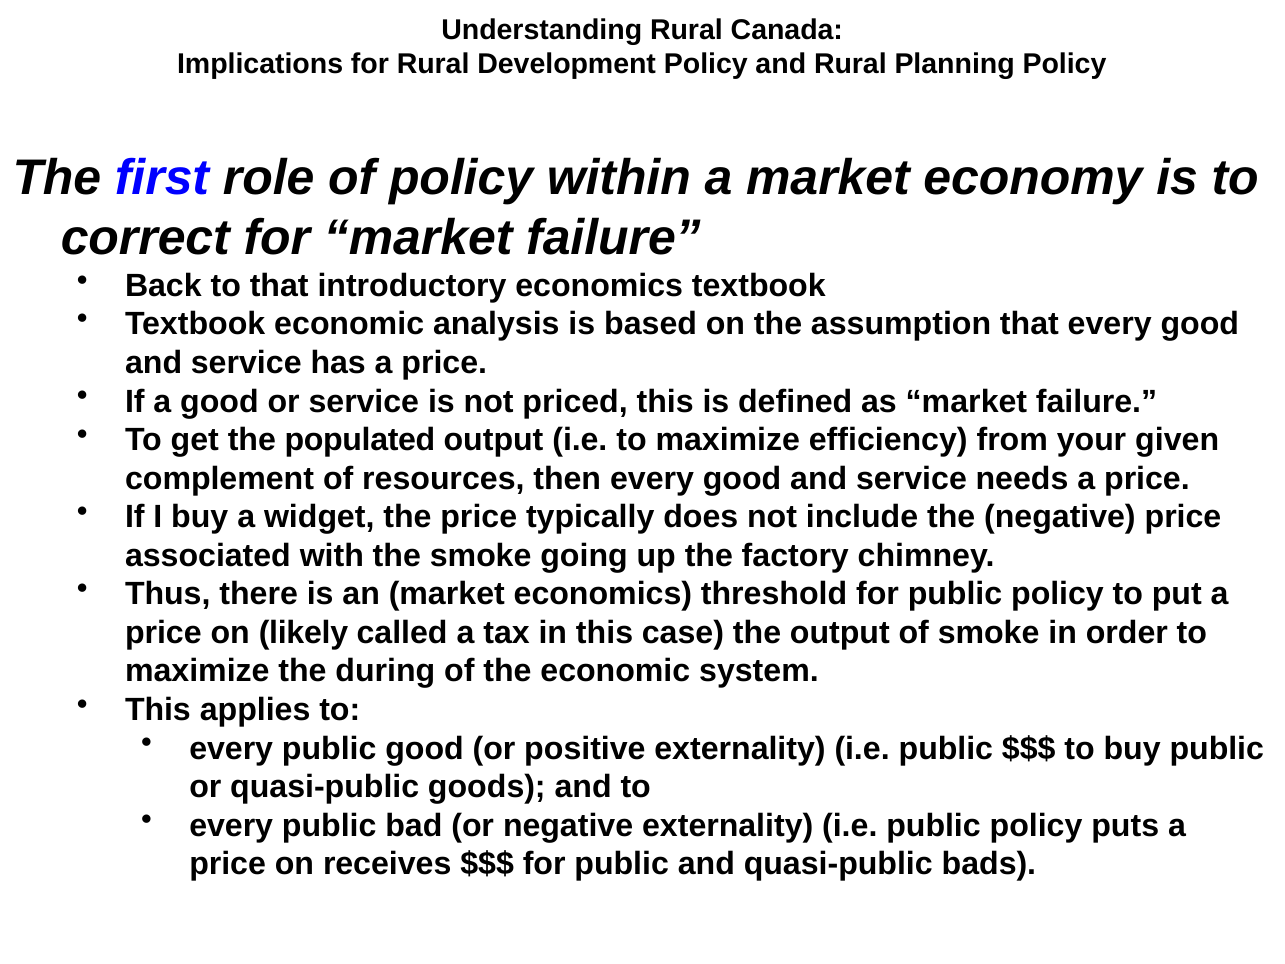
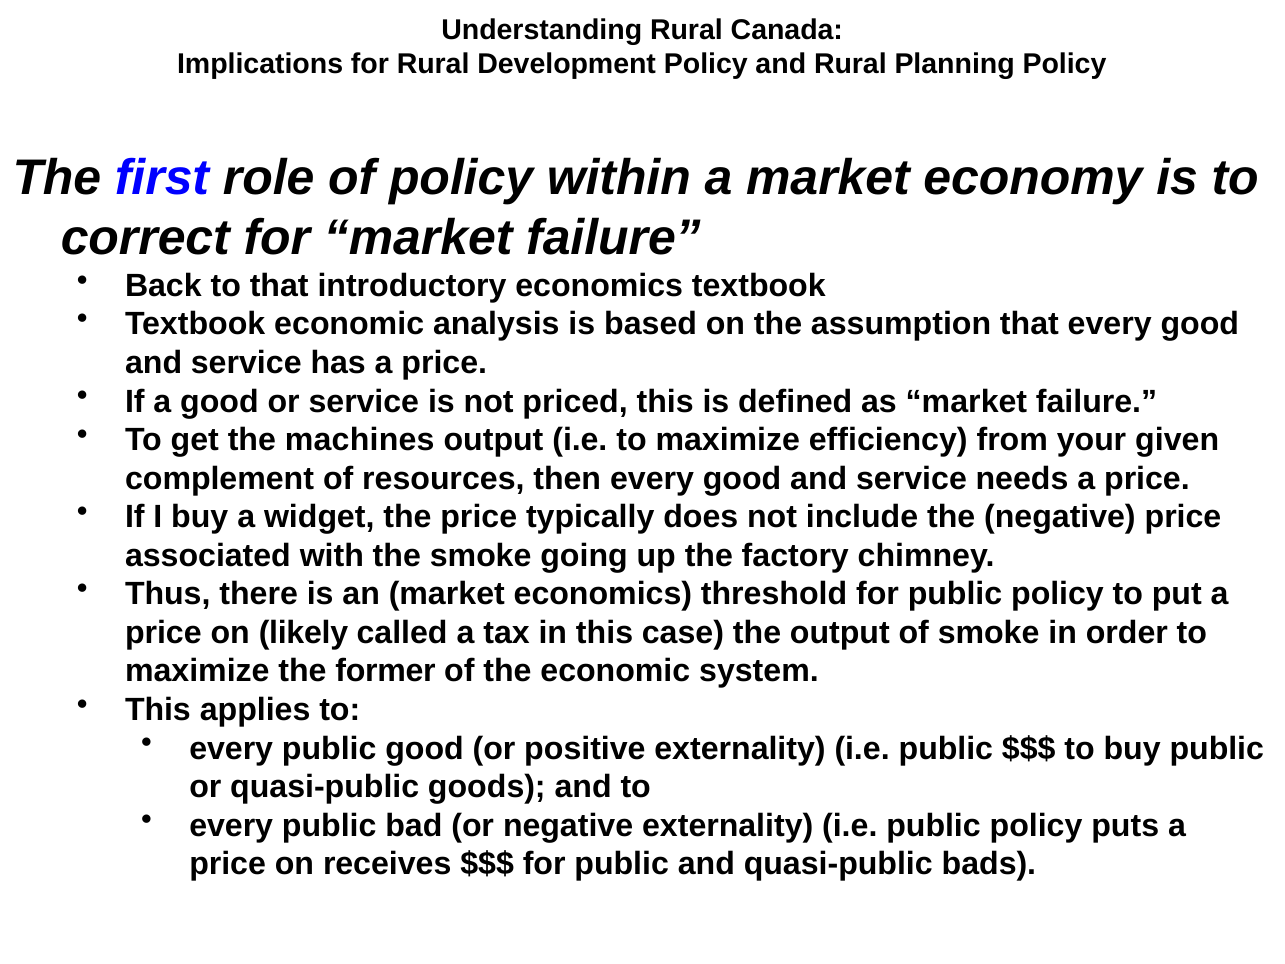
populated: populated -> machines (360, 440)
during: during -> former (386, 671)
